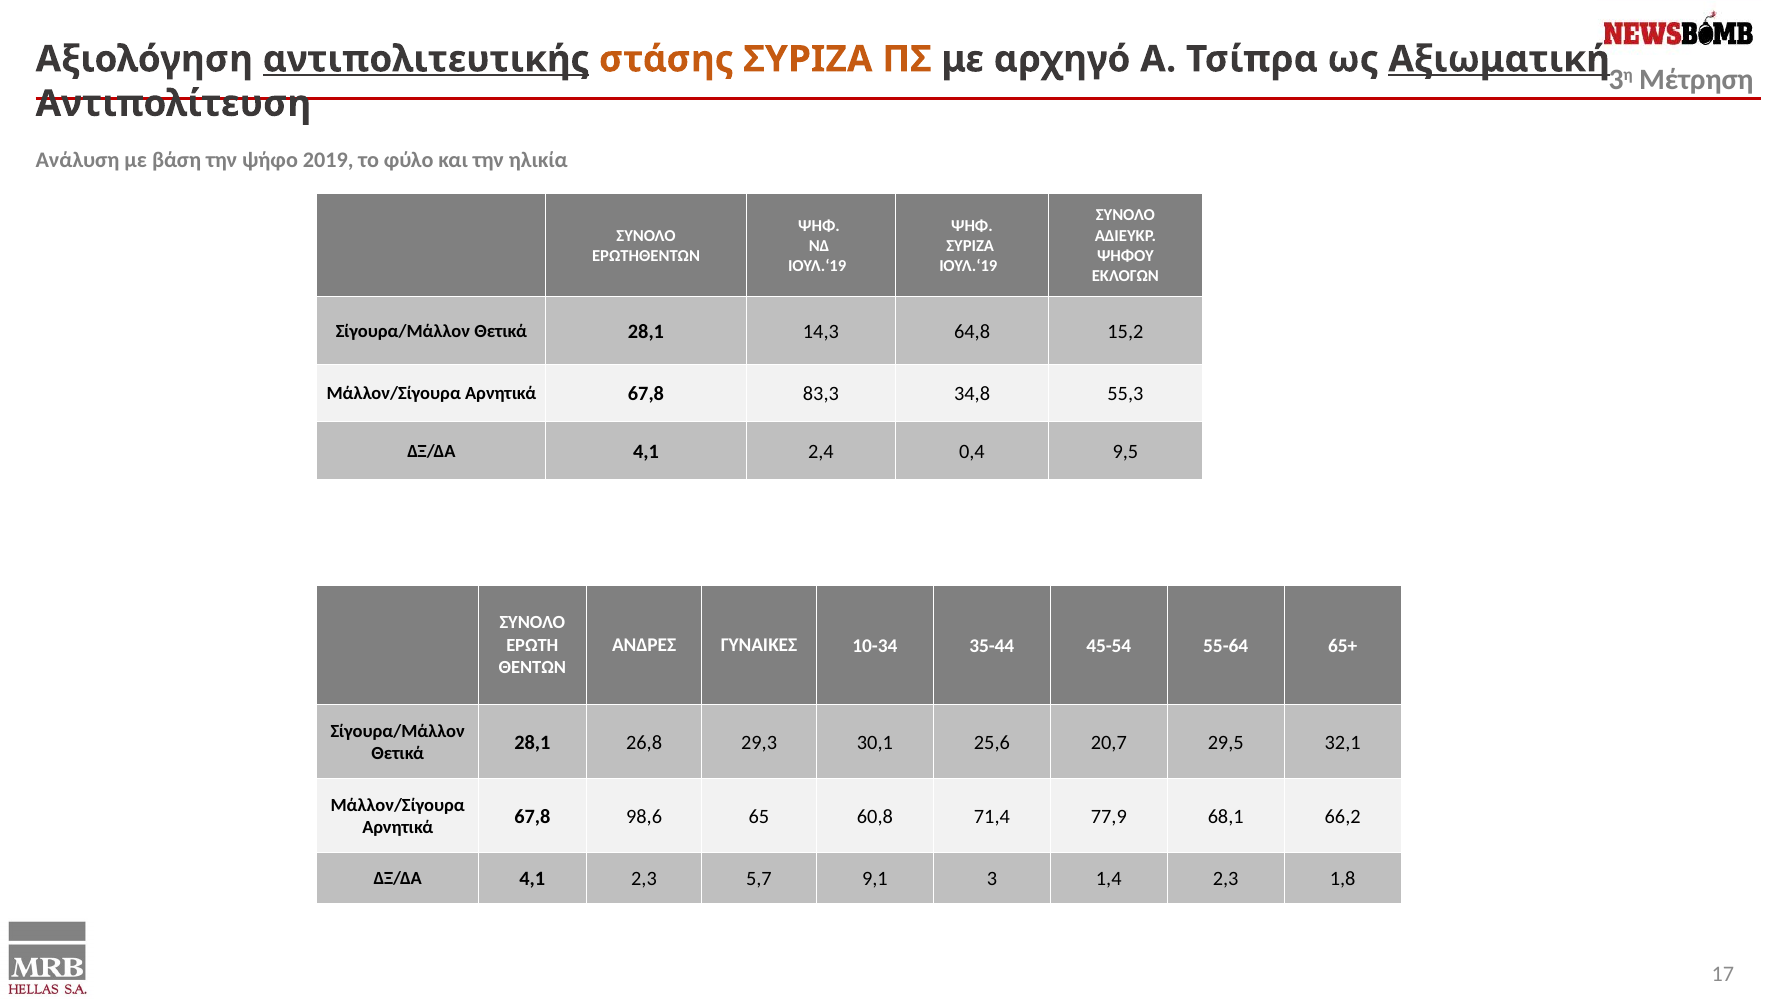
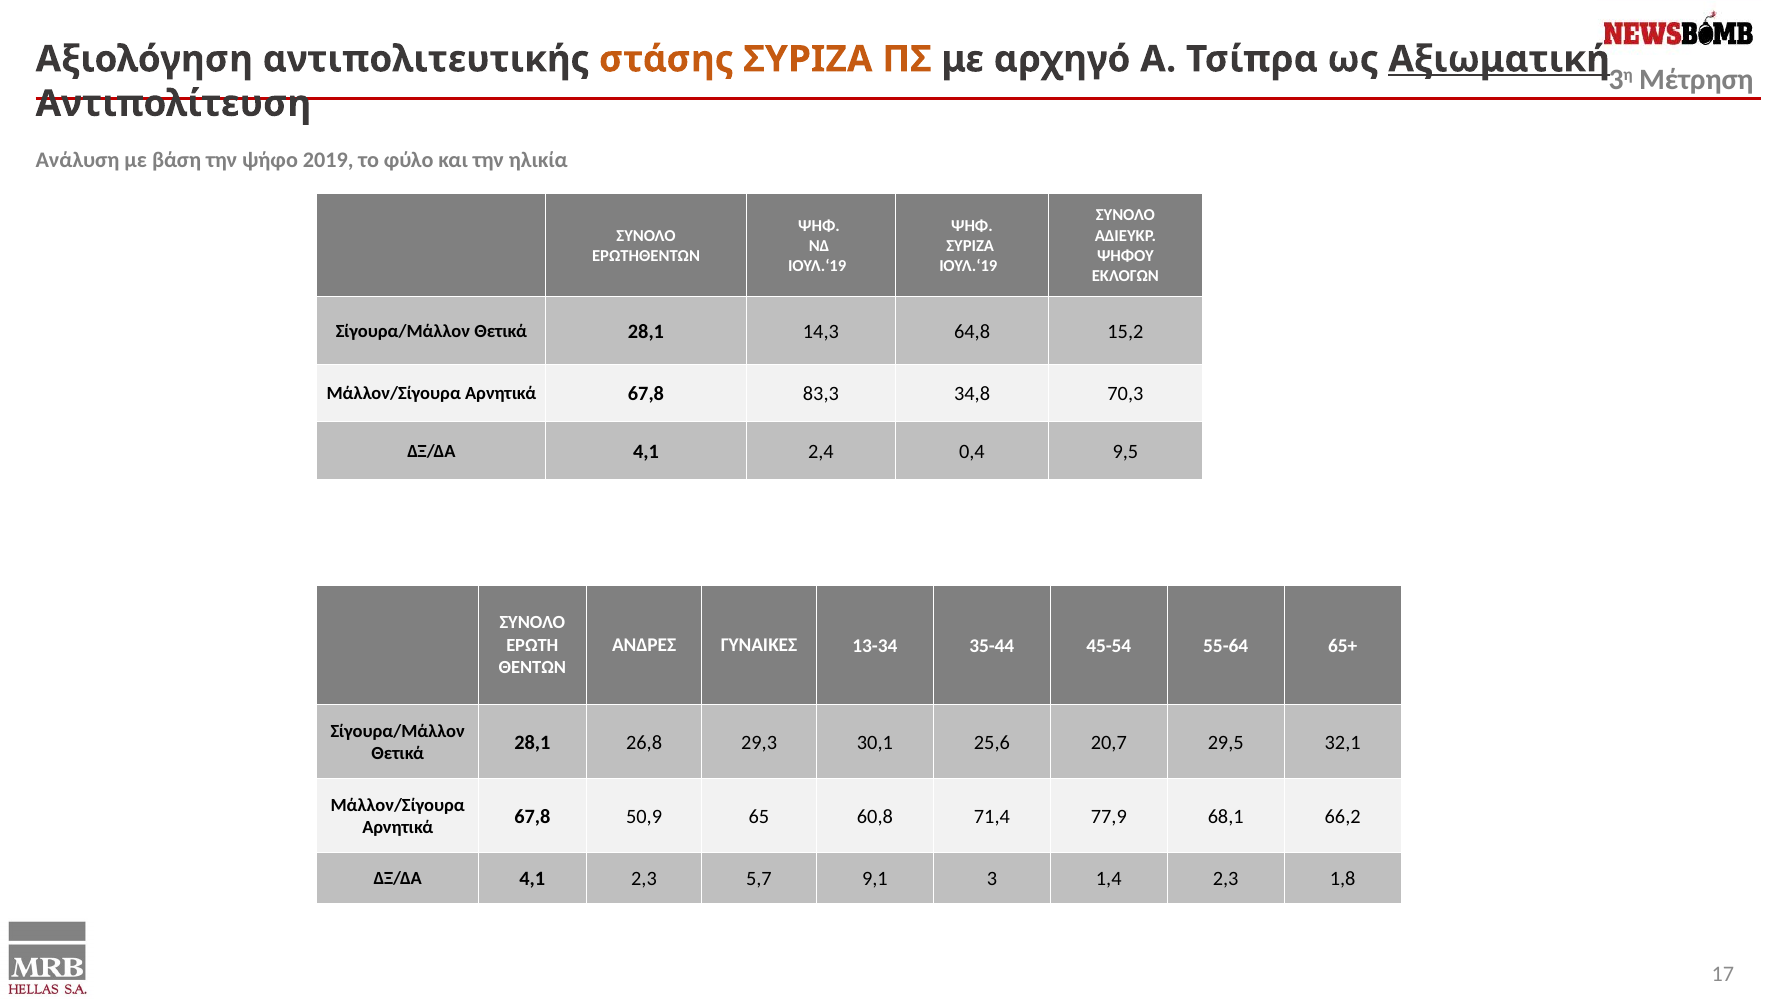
αντιπολιτευτικής underline: present -> none (426, 59)
55,3: 55,3 -> 70,3 (1125, 394)
10-34: 10-34 -> 13-34 (875, 646)
98,6: 98,6 -> 50,9 (644, 817)
